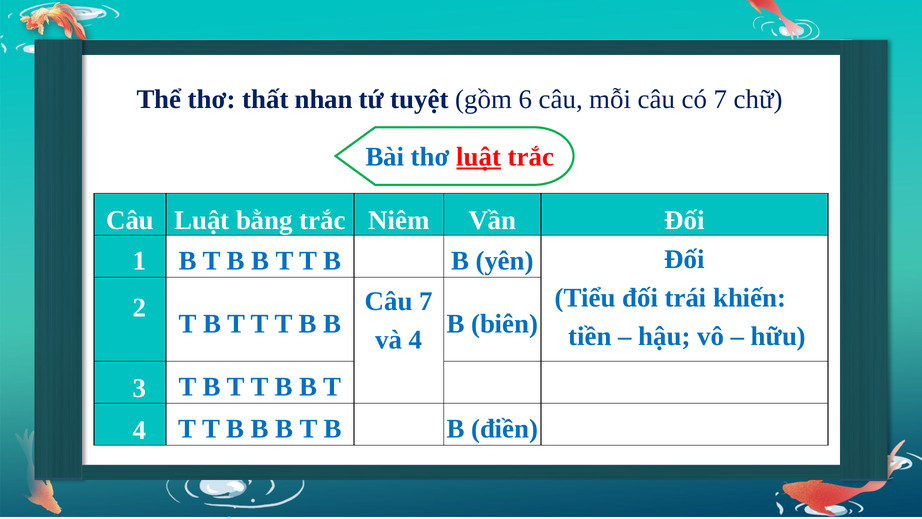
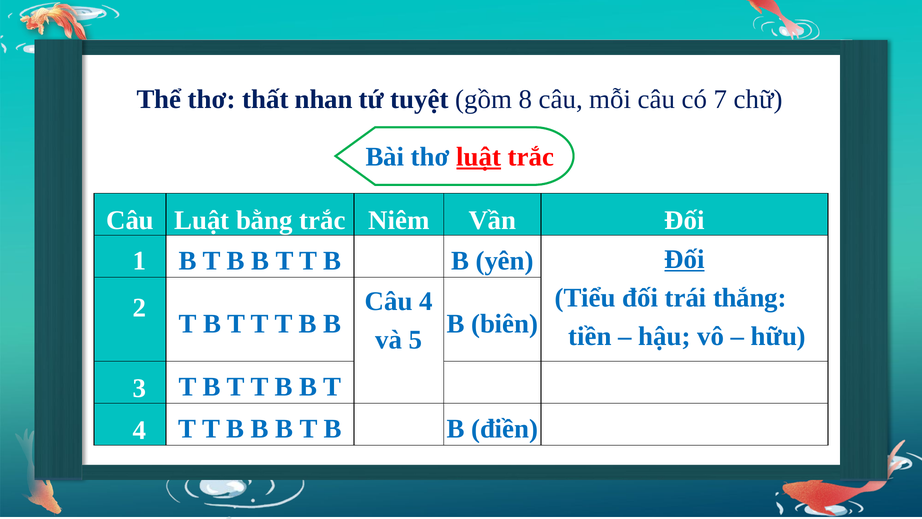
6: 6 -> 8 (525, 99)
Đối underline: none -> present (685, 259)
khiến: khiến -> thắng (750, 298)
Câu 7: 7 -> 4 (426, 301)
và 4: 4 -> 5 (416, 340)
